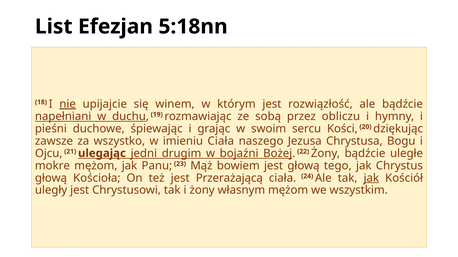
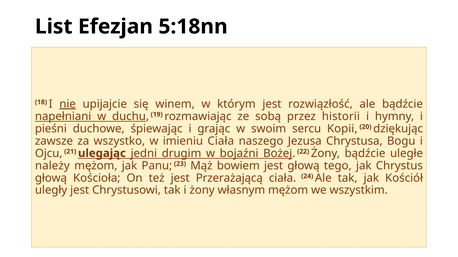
obliczu: obliczu -> historii (341, 117)
Kości: Kości -> Kopii (342, 129)
mokre: mokre -> należy (52, 166)
jak underline: present -> none (371, 178)
